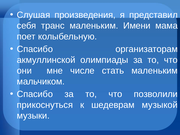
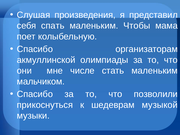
транс: транс -> спать (53, 26)
Имени: Имени -> Чтобы (137, 26)
